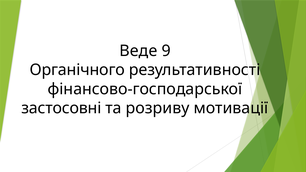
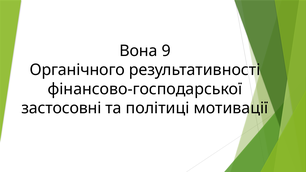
Веде: Веде -> Вона (138, 51)
розриву: розриву -> політиці (158, 108)
